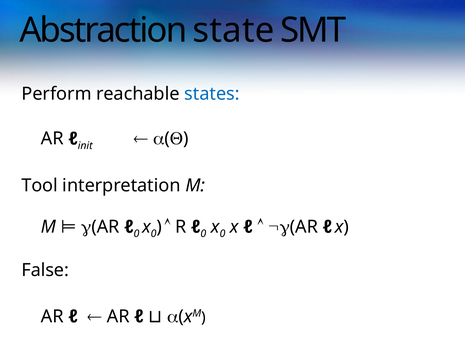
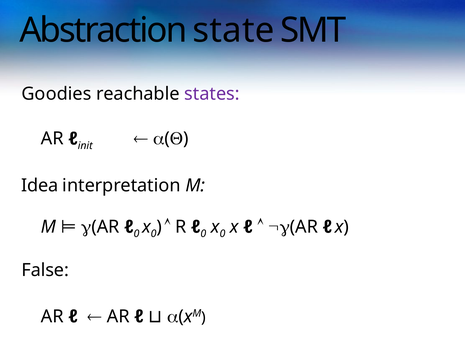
Perform: Perform -> Goodies (56, 94)
states colour: blue -> purple (212, 94)
Tool: Tool -> Idea (40, 185)
